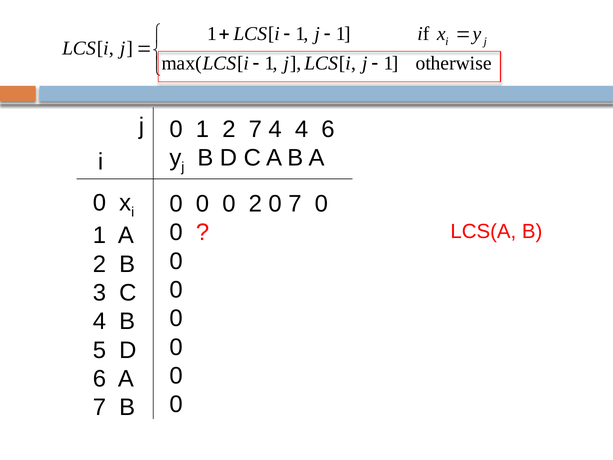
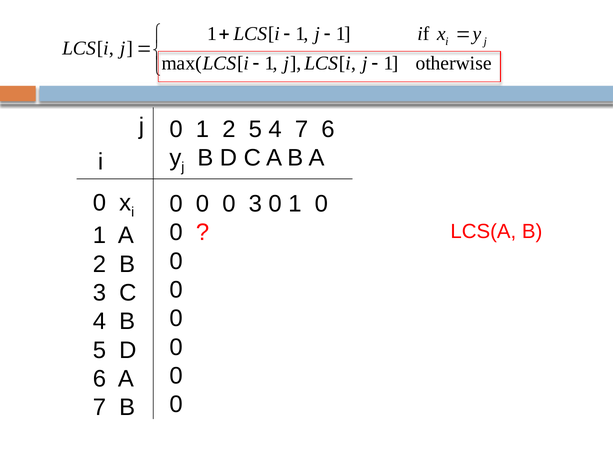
2 7: 7 -> 5 (255, 129)
4 4: 4 -> 7 (302, 129)
0 2: 2 -> 3 (255, 204)
7: 7 -> 1 (295, 204)
